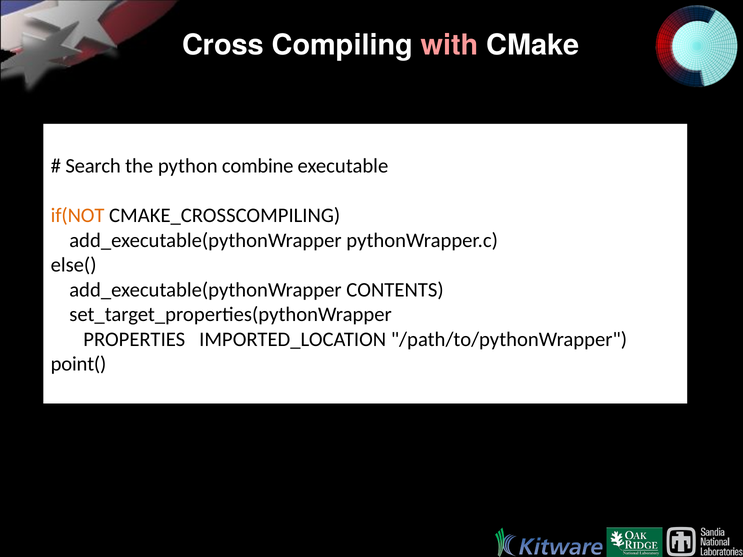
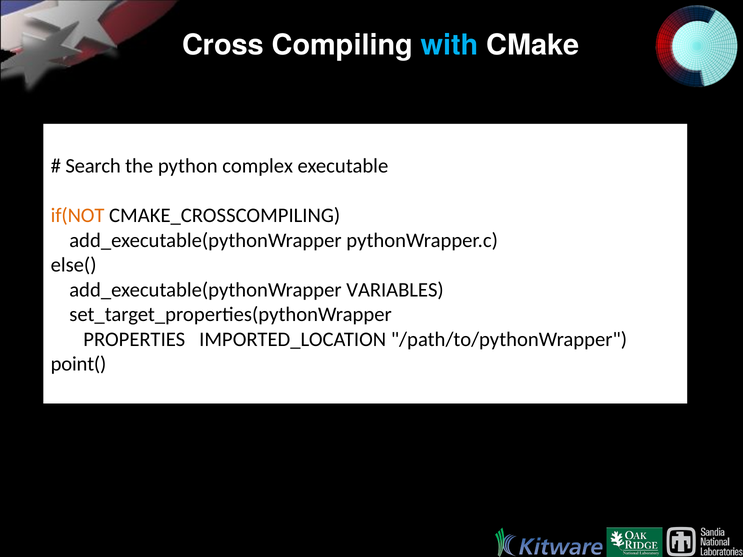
with colour: pink -> light blue (450, 45)
combine: combine -> complex (258, 166)
CONTENTS: CONTENTS -> VARIABLES (395, 290)
